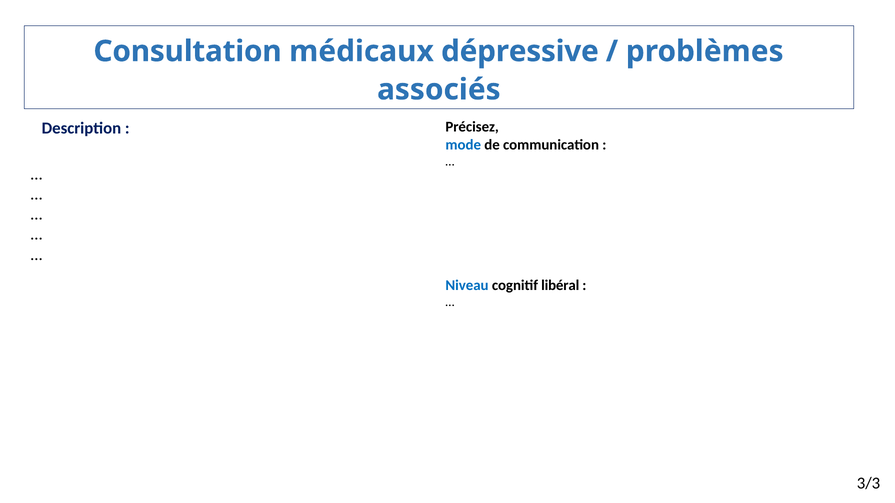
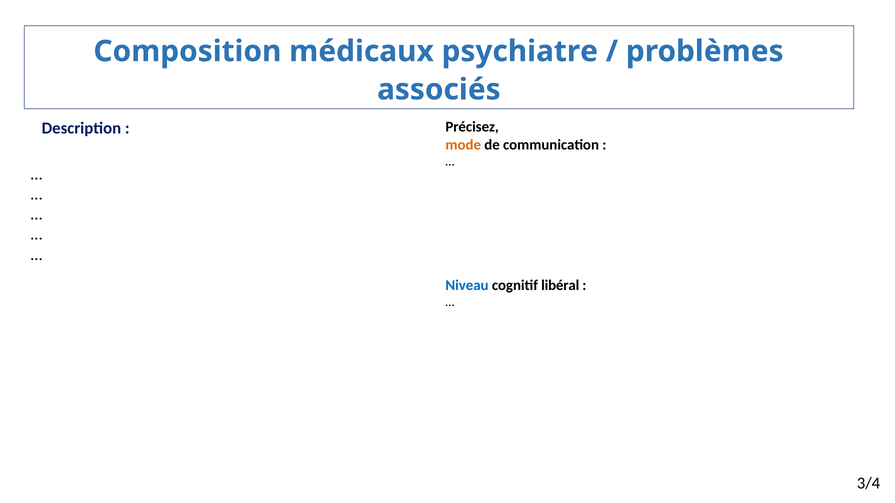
Consultation: Consultation -> Composition (187, 51)
dépressive: dépressive -> psychiatre (520, 51)
mode colour: blue -> orange (463, 145)
3/3: 3/3 -> 3/4 (869, 484)
